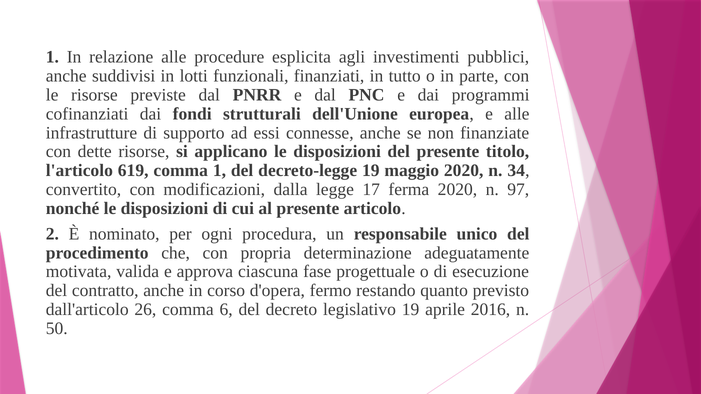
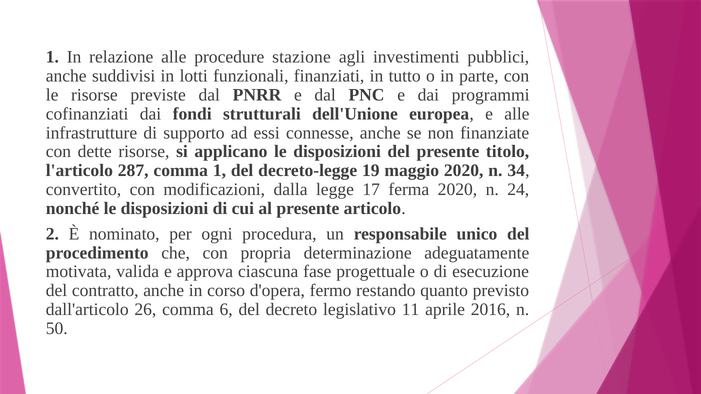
esplicita: esplicita -> stazione (301, 57)
619: 619 -> 287 (133, 171)
97: 97 -> 24 (518, 190)
legislativo 19: 19 -> 11 (411, 310)
